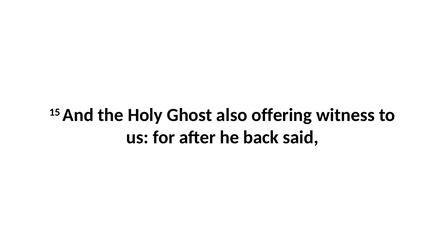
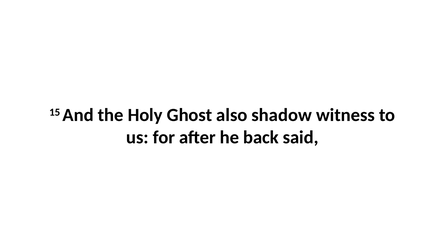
offering: offering -> shadow (282, 115)
